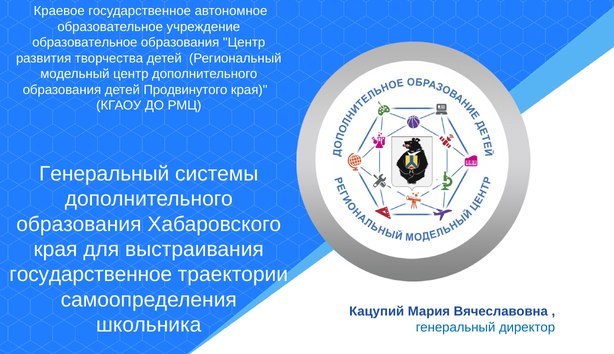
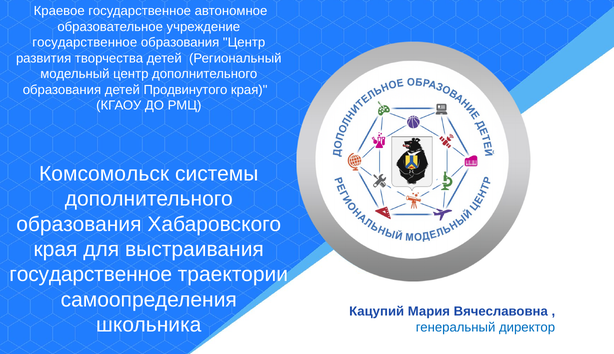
образовательное: образовательное -> государственное (85, 43)
Генеральный: Генеральный -> Комсомольск (104, 174)
